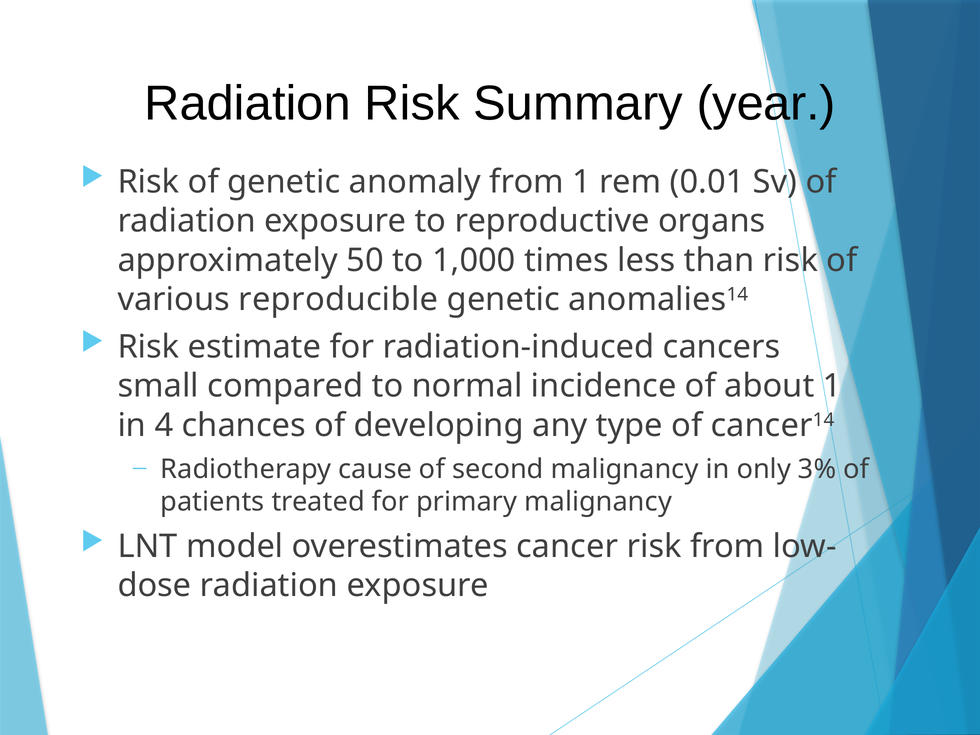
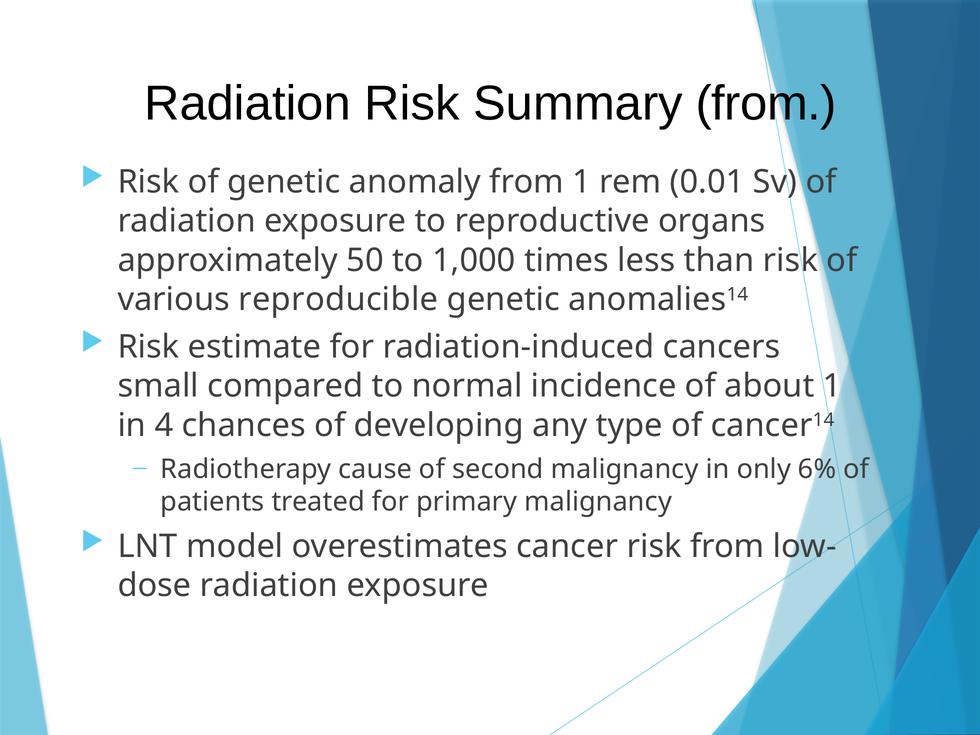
Summary year: year -> from (766, 104)
3%: 3% -> 6% (817, 469)
